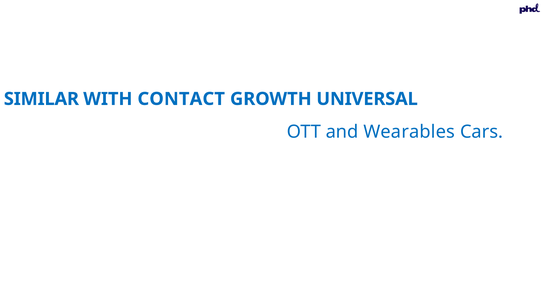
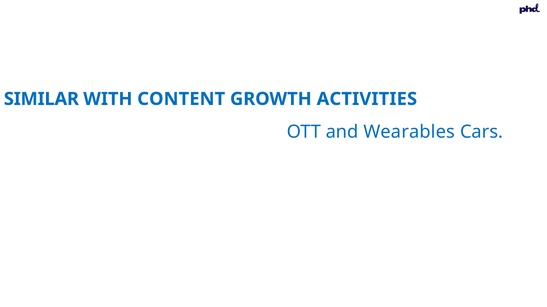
CONTACT: CONTACT -> CONTENT (181, 99)
UNIVERSAL: UNIVERSAL -> ACTIVITIES (367, 99)
